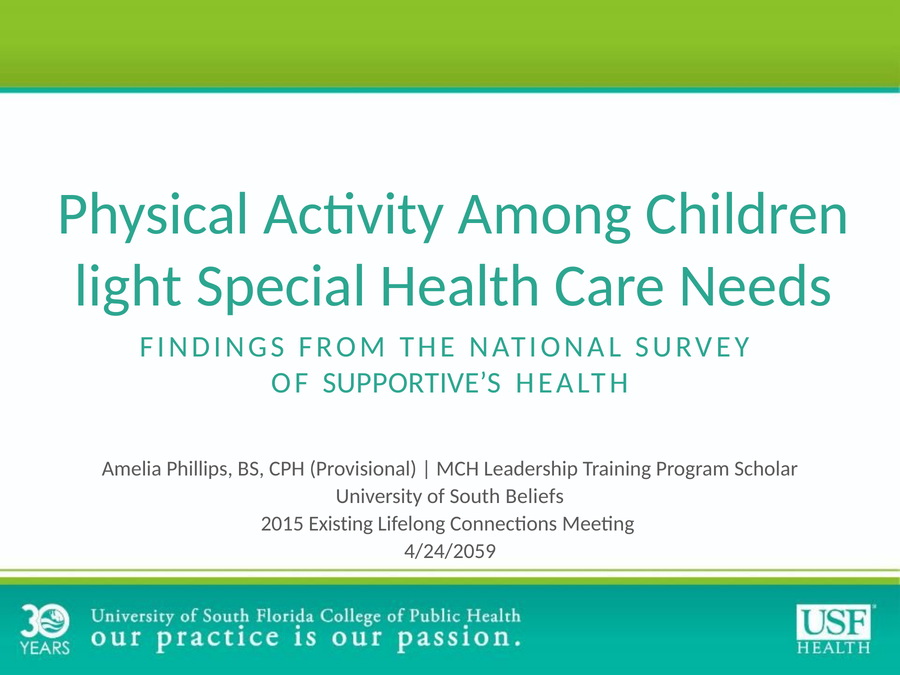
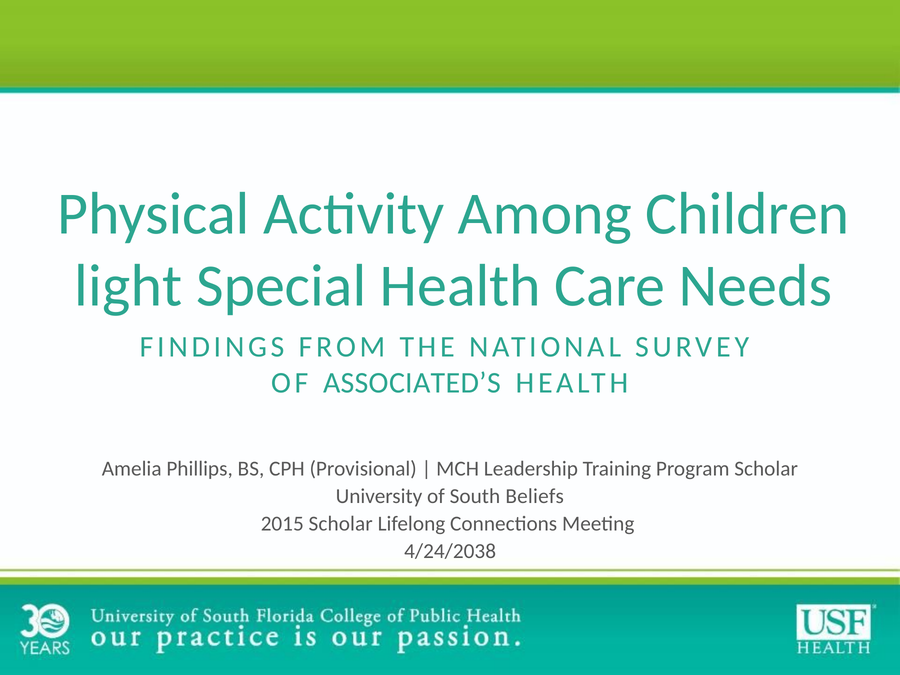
SUPPORTIVE’S: SUPPORTIVE’S -> ASSOCIATED’S (412, 383)
2015 Existing: Existing -> Scholar (341, 524)
4/24/2059: 4/24/2059 -> 4/24/2038 (450, 551)
